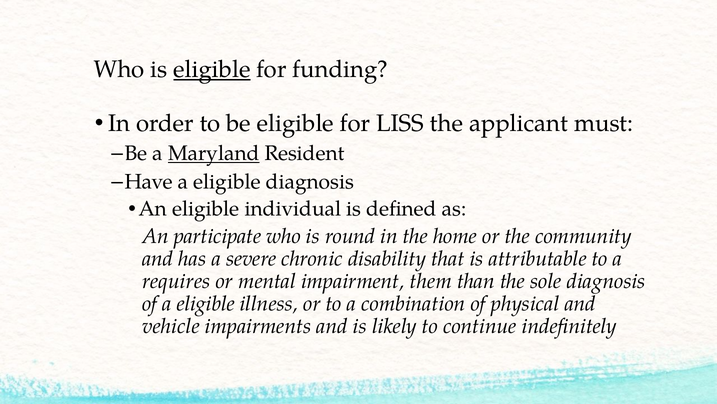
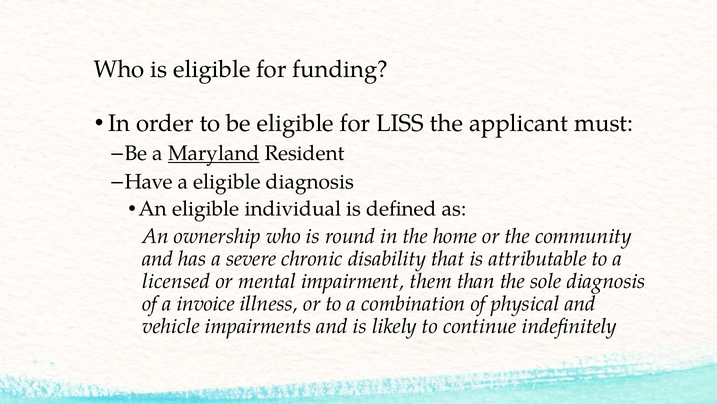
eligible underline: present -> none (212, 69)
participate: participate -> ownership (217, 236)
requires: requires -> licensed (176, 281)
of a eligible: eligible -> invoice (206, 303)
